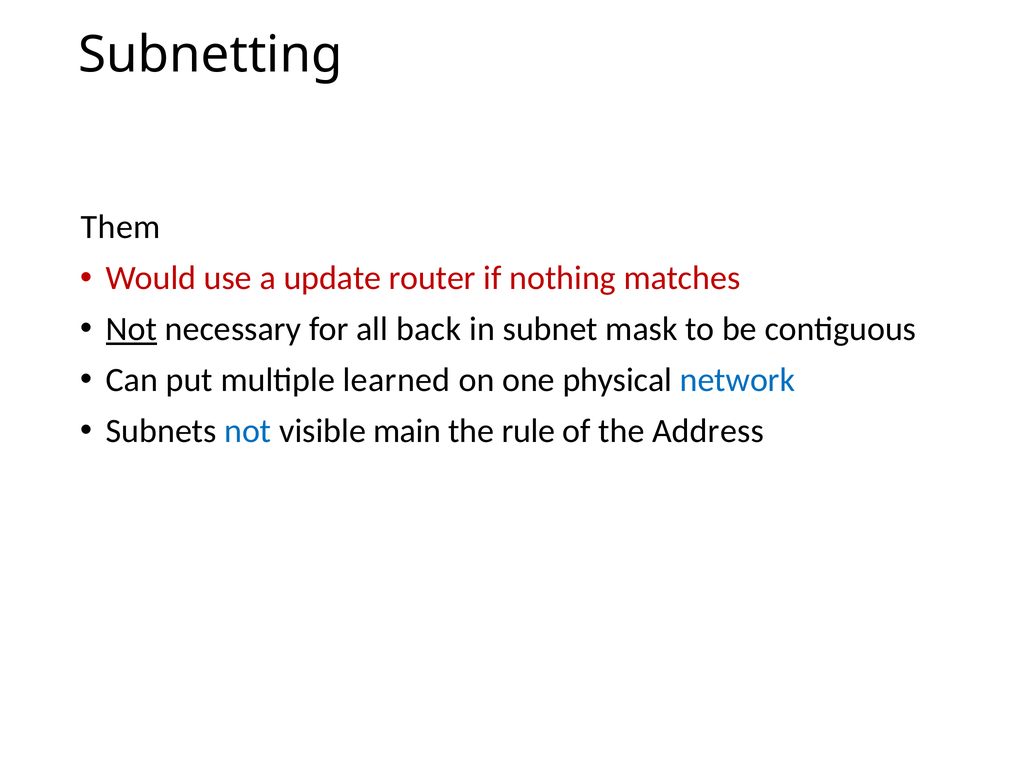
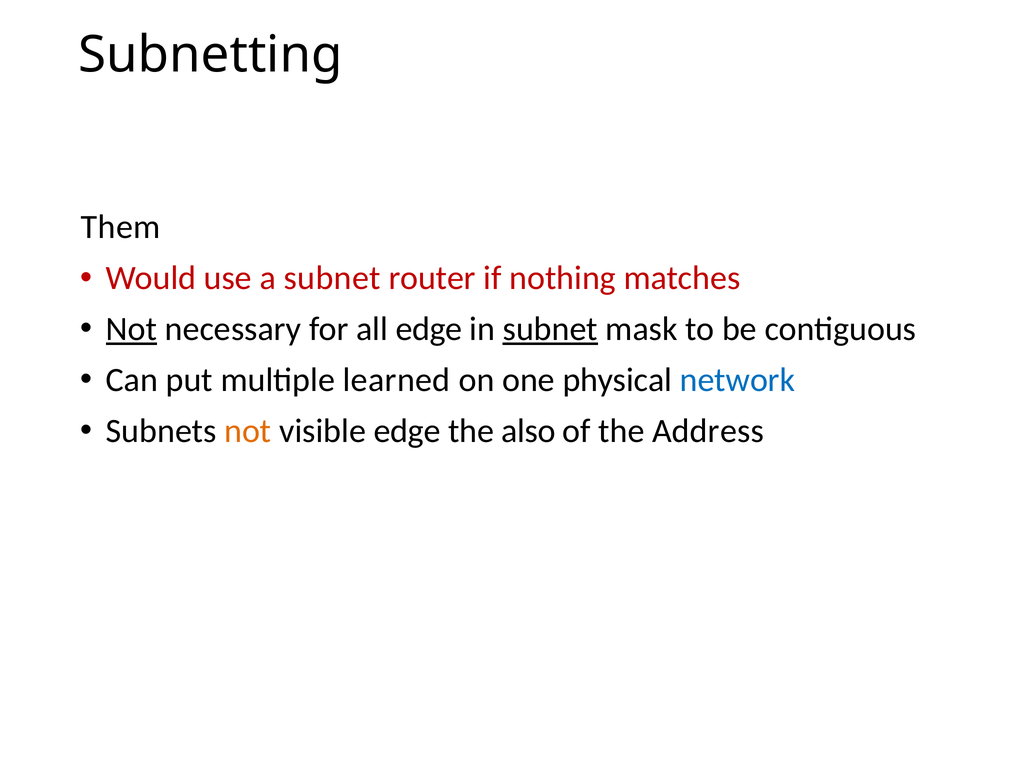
a update: update -> subnet (332, 278)
all back: back -> edge (429, 329)
subnet underline: none -> present (550, 329)
not colour: blue -> orange (248, 431)
visible main: main -> edge (407, 431)
rule: rule -> also (528, 431)
